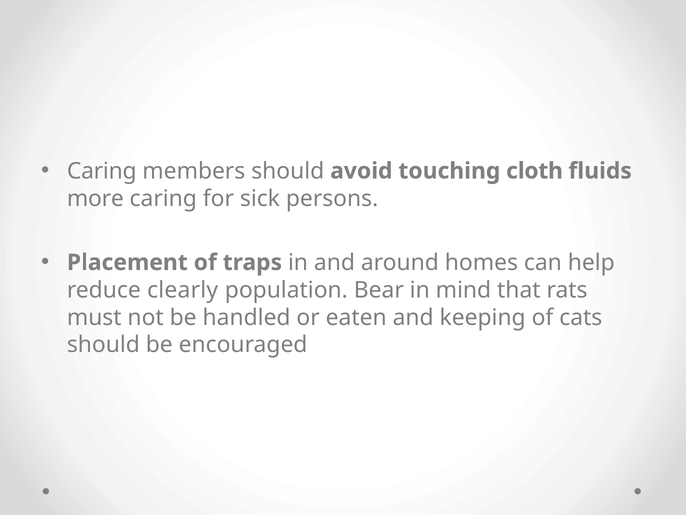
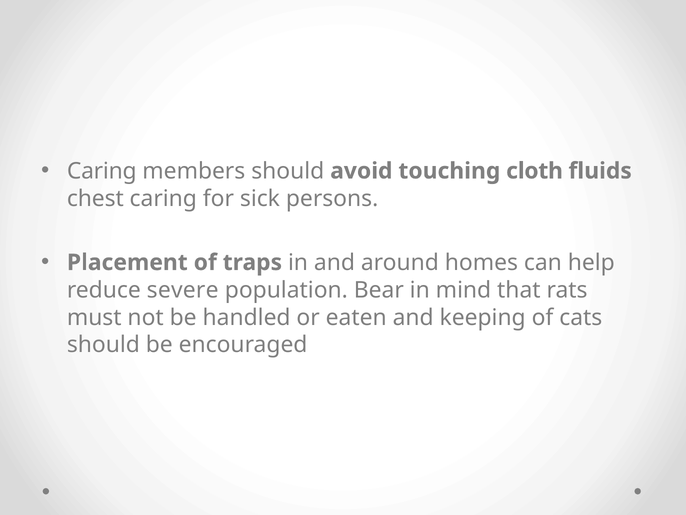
more: more -> chest (95, 198)
clearly: clearly -> severe (183, 290)
